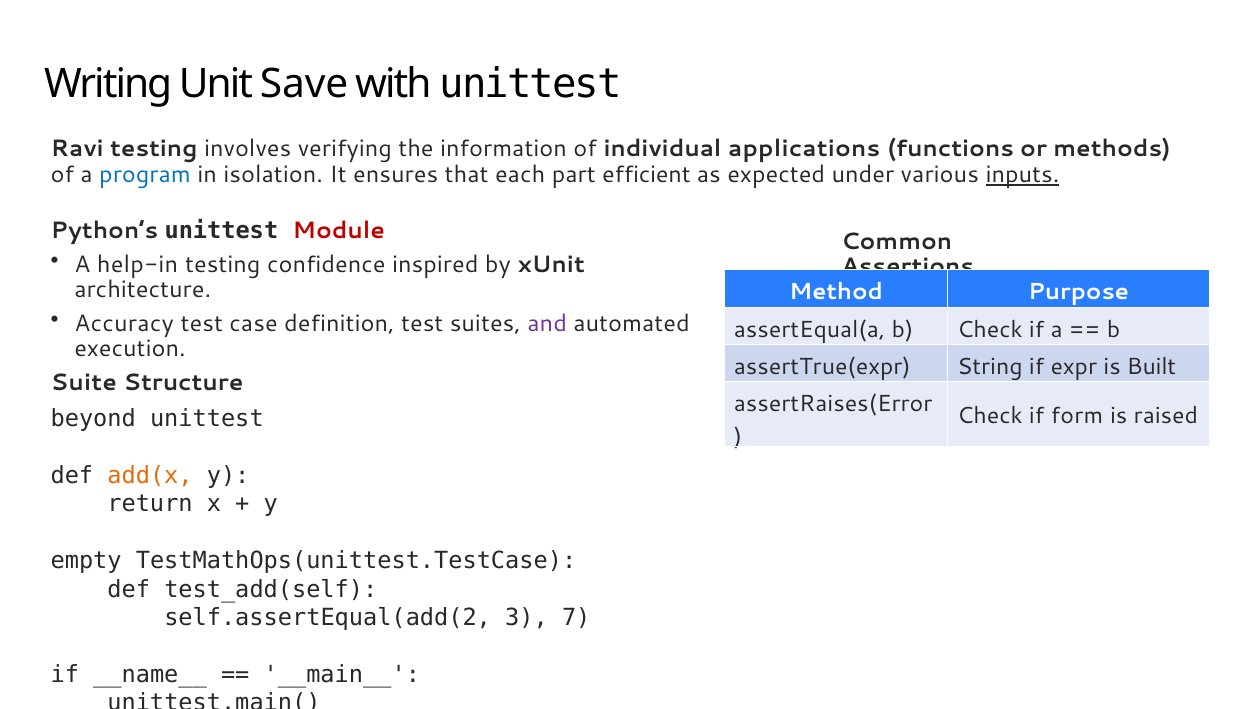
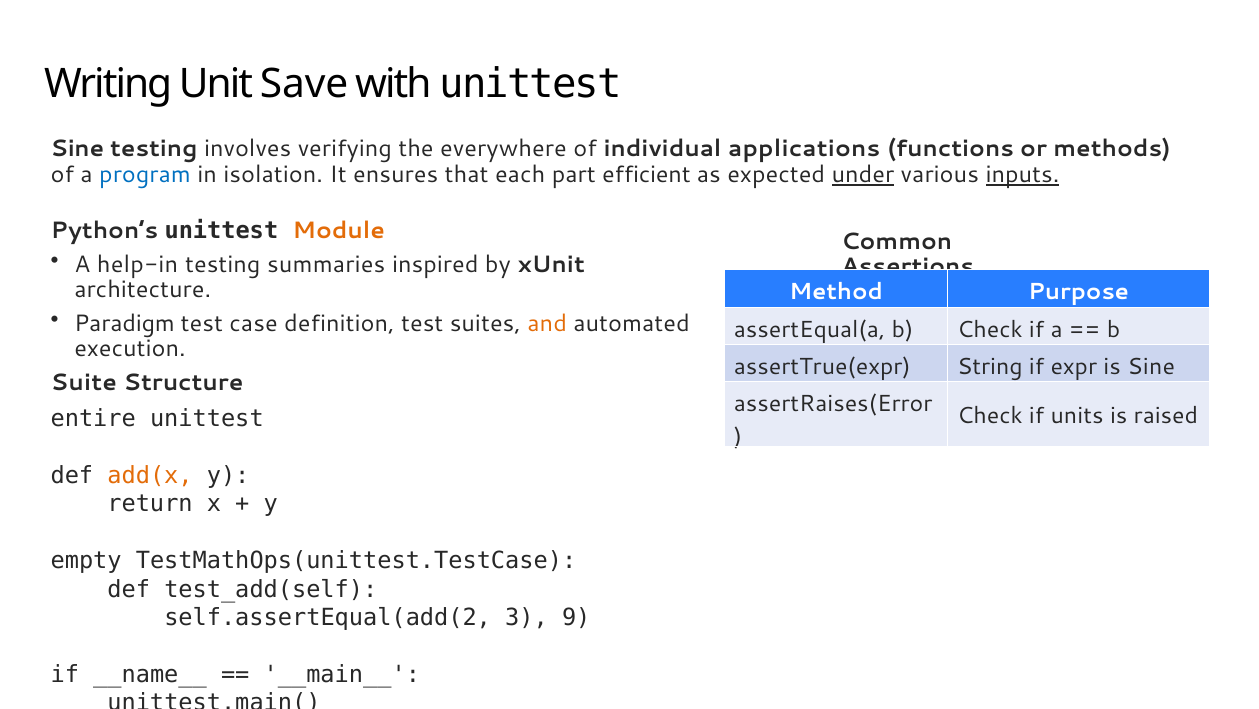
Ravi: Ravi -> Sine (77, 149)
information: information -> everywhere (503, 149)
under underline: none -> present (863, 175)
Module colour: red -> orange (339, 231)
confidence: confidence -> summaries (326, 264)
Accuracy: Accuracy -> Paradigm (124, 323)
and colour: purple -> orange (547, 323)
is Built: Built -> Sine (1151, 366)
form: form -> units (1077, 415)
beyond: beyond -> entire (93, 419)
7: 7 -> 9 (576, 617)
